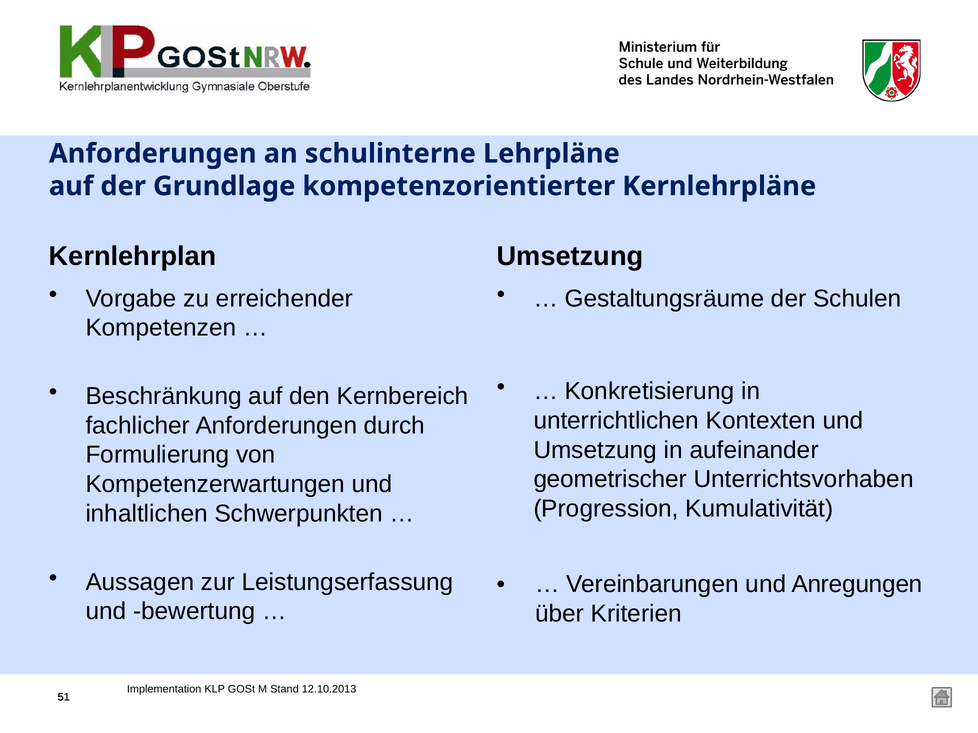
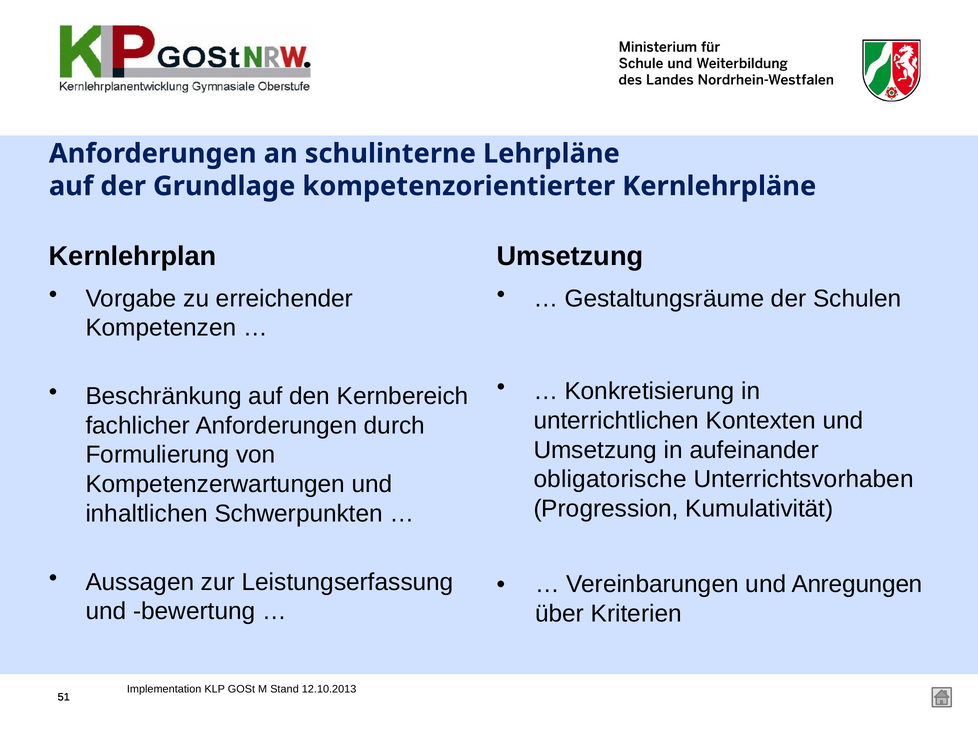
geometrischer: geometrischer -> obligatorische (610, 480)
